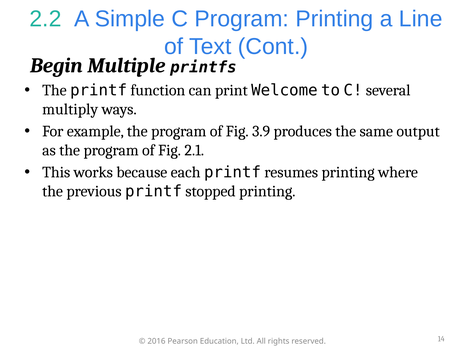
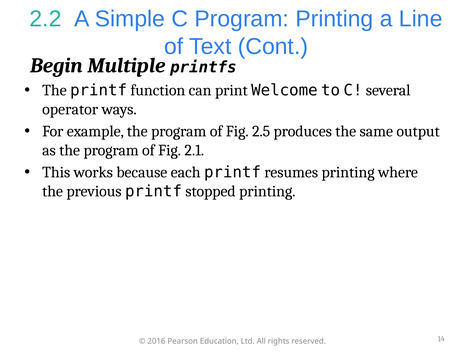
multiply: multiply -> operator (70, 109)
3.9: 3.9 -> 2.5 (261, 131)
